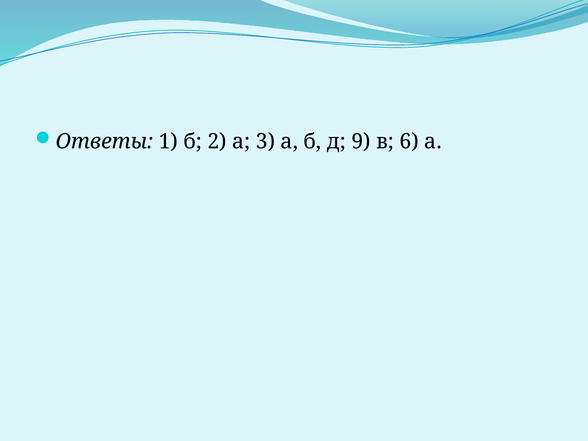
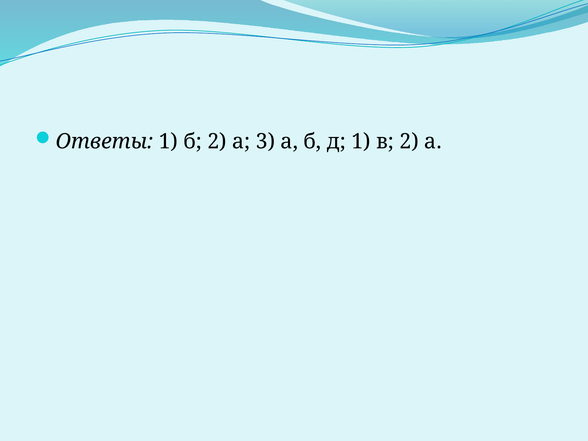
д 9: 9 -> 1 (361, 142)
в 6: 6 -> 2 (409, 142)
